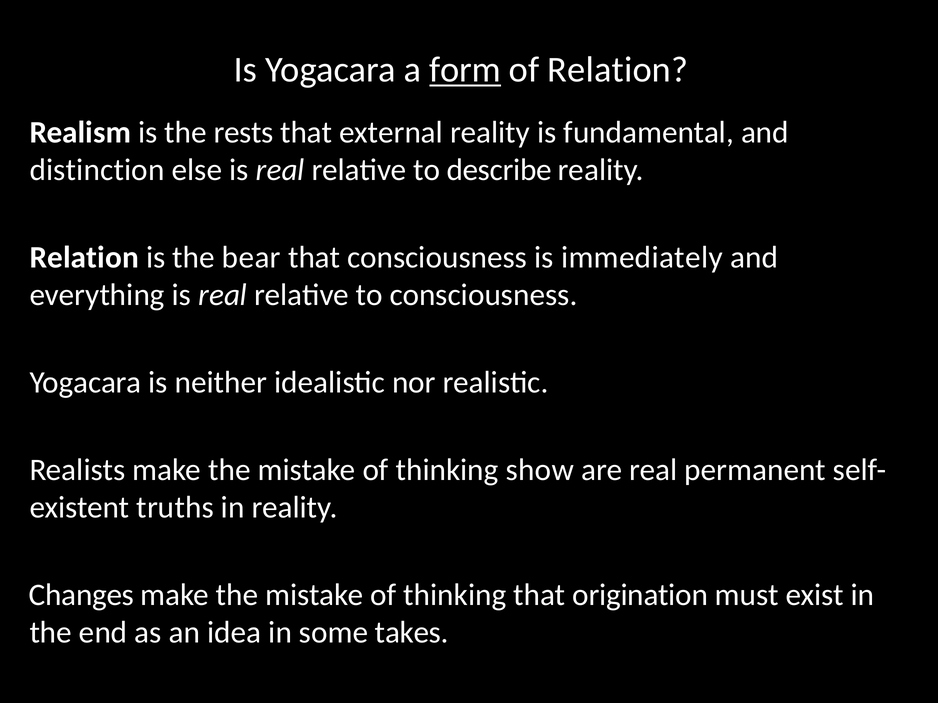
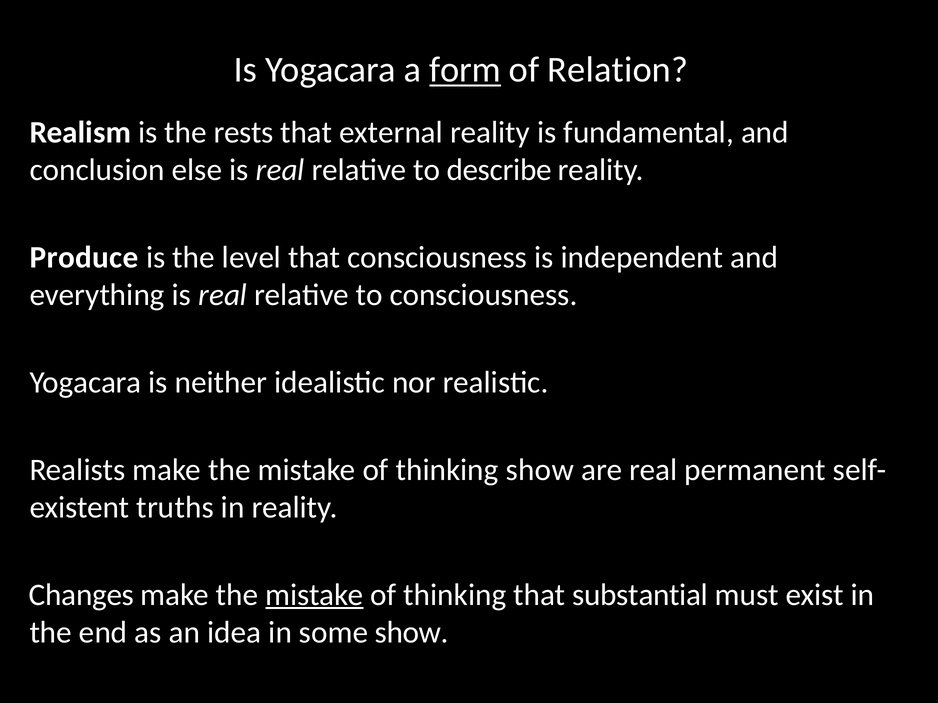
distinction: distinction -> conclusion (97, 170)
Relation: Relation -> Produce (84, 258)
bear: bear -> level (252, 258)
immediately: immediately -> independent (642, 258)
mistake underline: none -> present (314, 595)
origination: origination -> substantial (640, 595)
some takes: takes -> show (412, 633)
